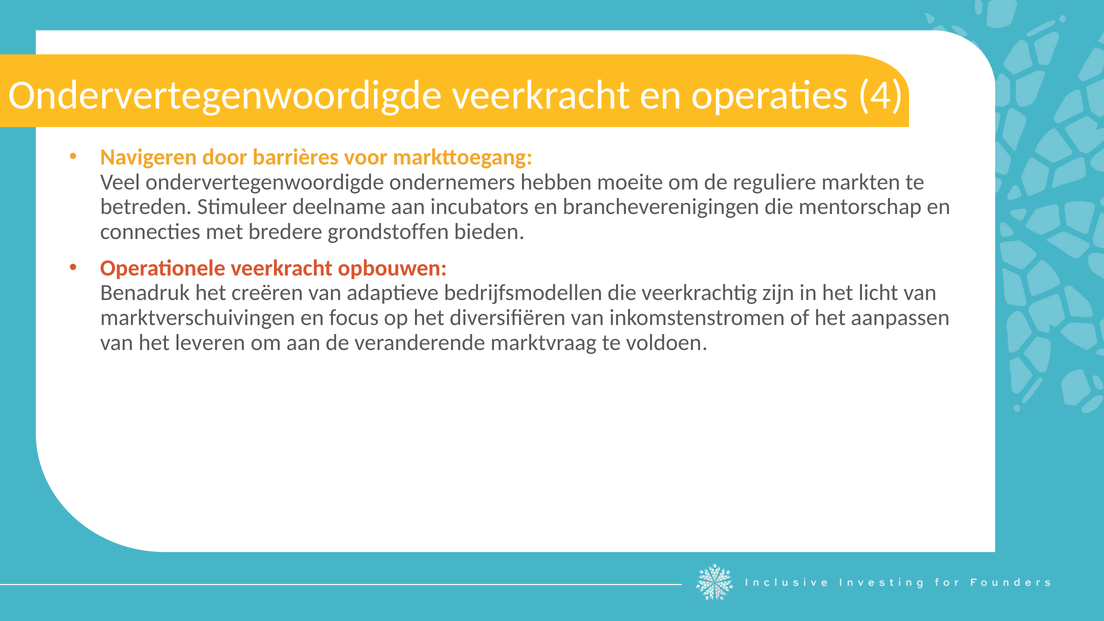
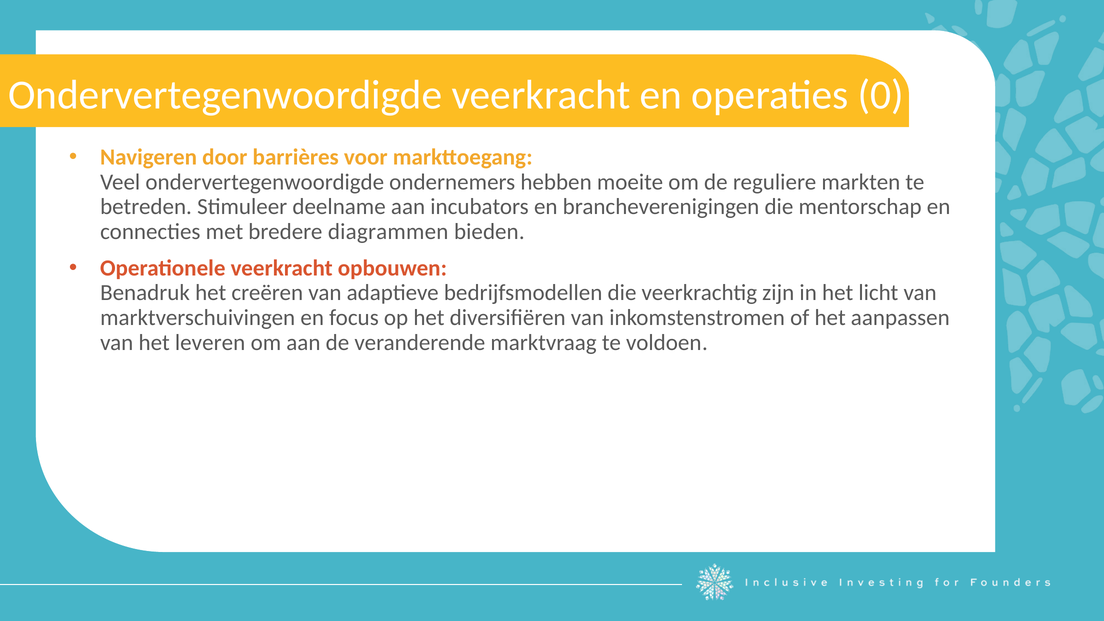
4: 4 -> 0 (881, 95)
grondstoffen: grondstoffen -> diagrammen (388, 232)
